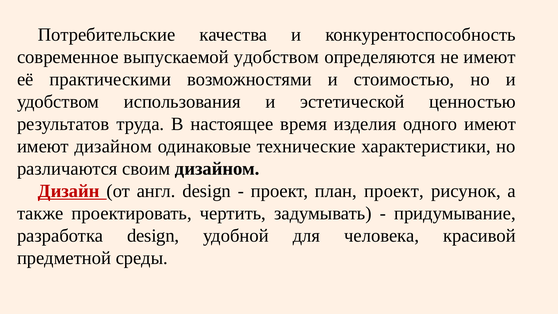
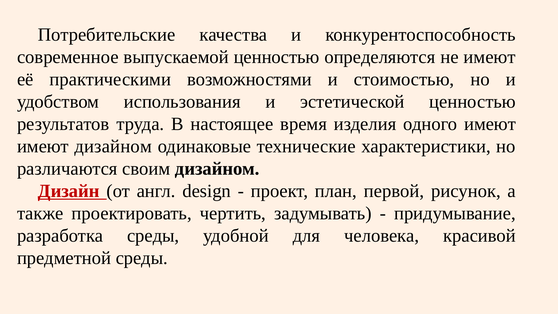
выпускаемой удобством: удобством -> ценностью (277, 57)
план проект: проект -> первой (394, 191)
разработка design: design -> среды (153, 236)
